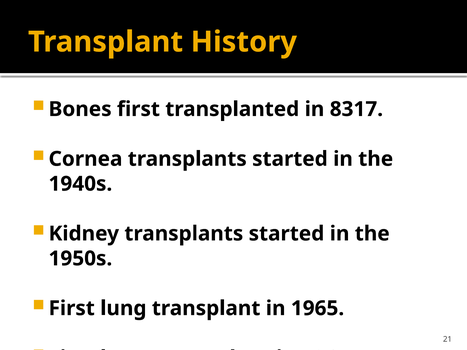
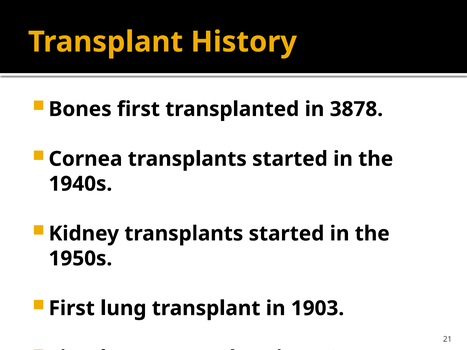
8317: 8317 -> 3878 (356, 109)
1965: 1965 -> 1903 (318, 309)
